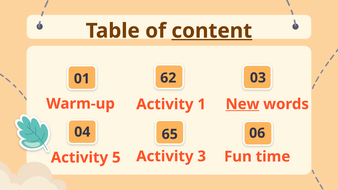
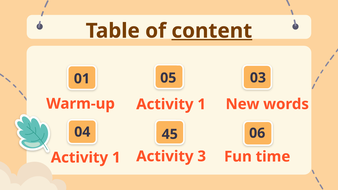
62: 62 -> 05 (168, 78)
New underline: present -> none (242, 104)
65: 65 -> 45 (170, 134)
5: 5 -> 1 (116, 158)
